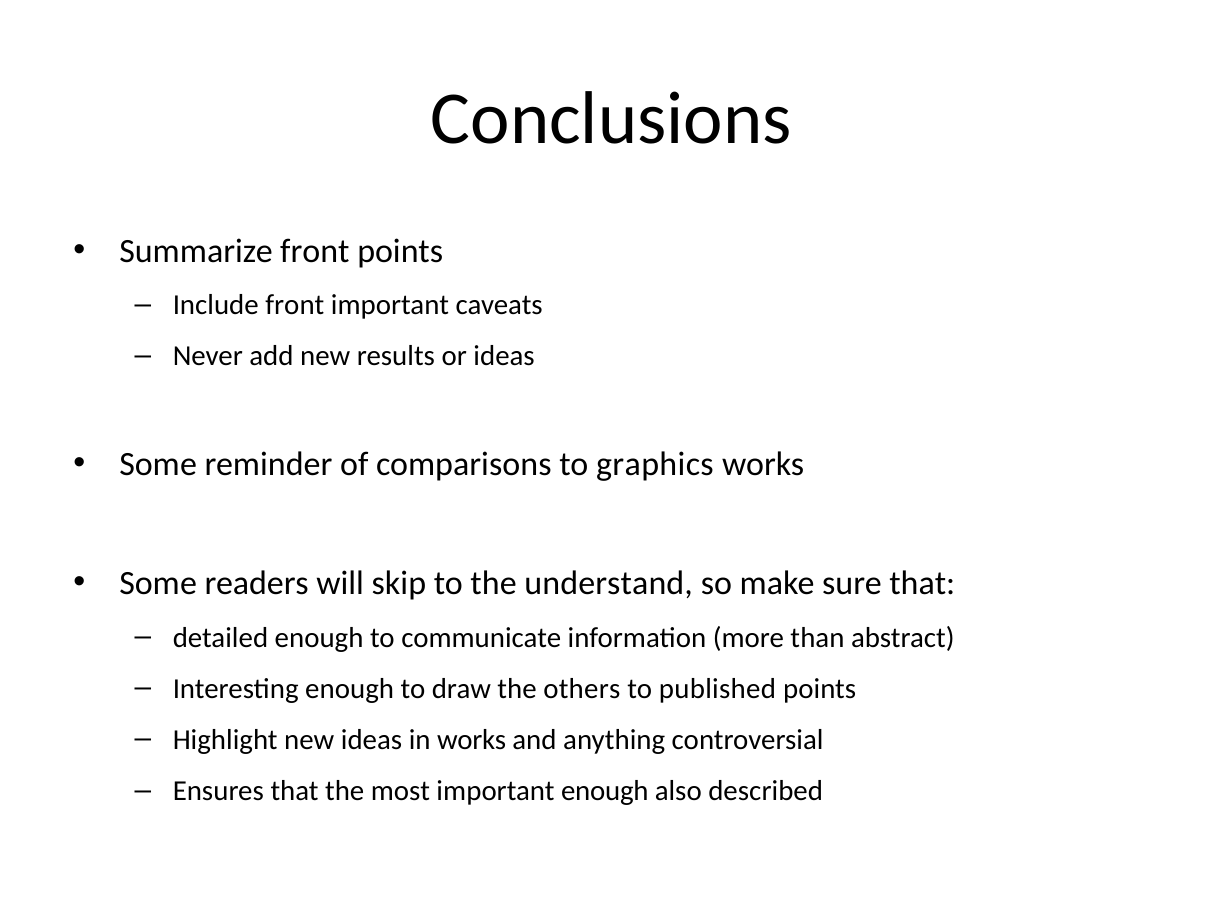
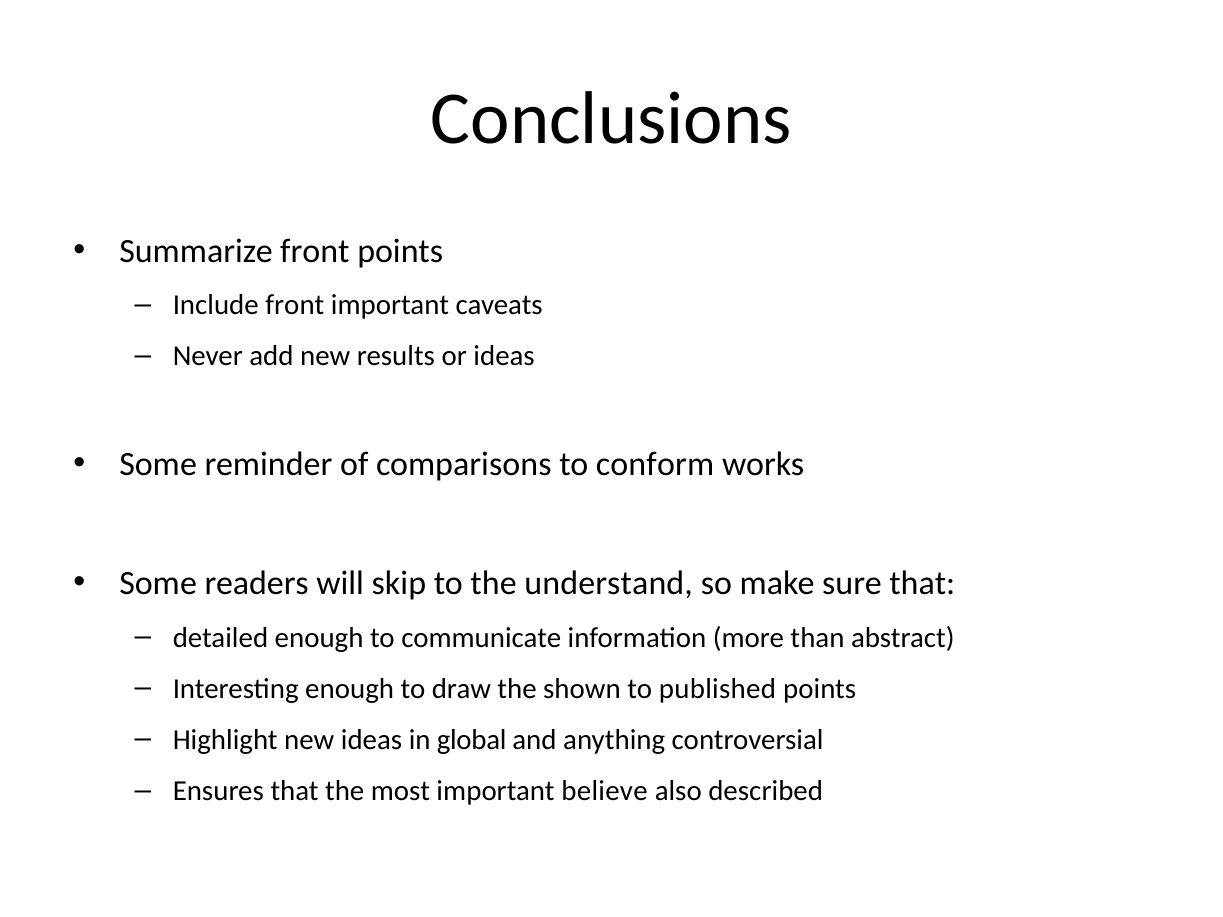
graphics: graphics -> conform (655, 464)
others: others -> shown (582, 689)
in works: works -> global (472, 740)
important enough: enough -> believe (605, 791)
